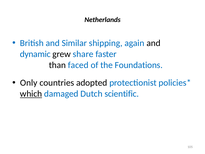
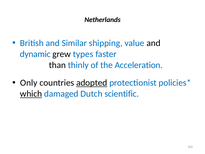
again: again -> value (134, 43)
share: share -> types (83, 54)
faced: faced -> thinly (78, 65)
Foundations: Foundations -> Acceleration (139, 65)
adopted underline: none -> present (92, 83)
